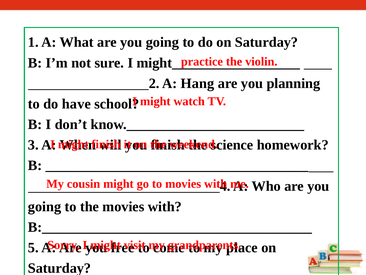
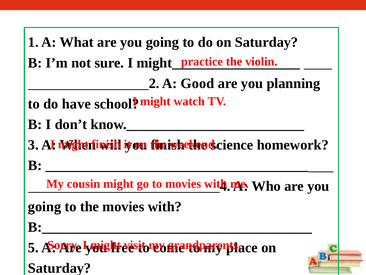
Hang: Hang -> Good (197, 83)
